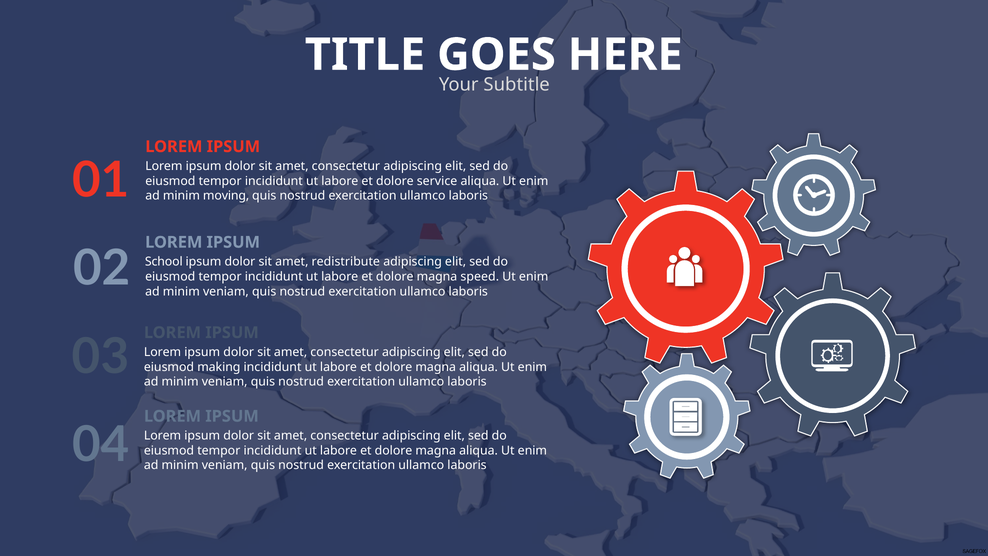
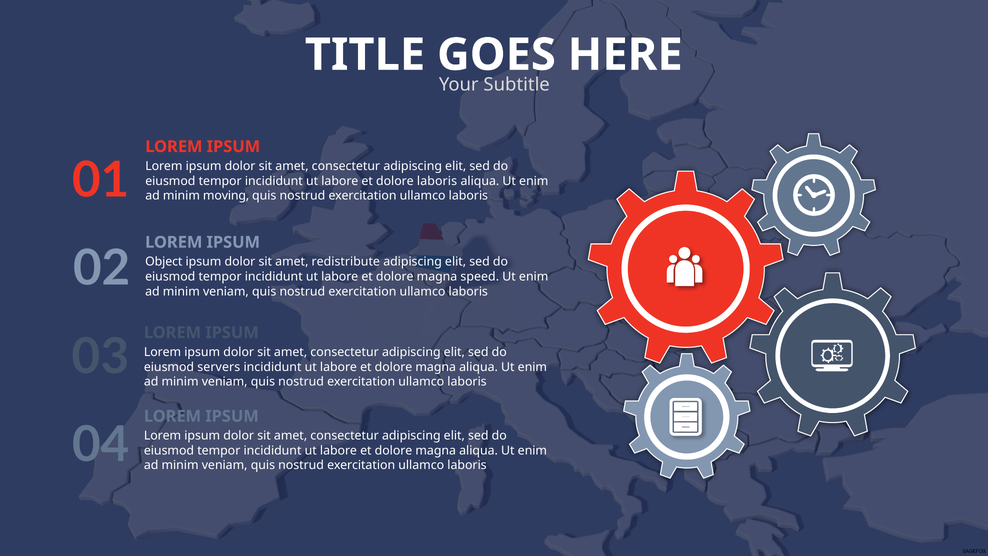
dolore service: service -> laboris (437, 181)
School: School -> Object (164, 262)
making: making -> servers (219, 367)
